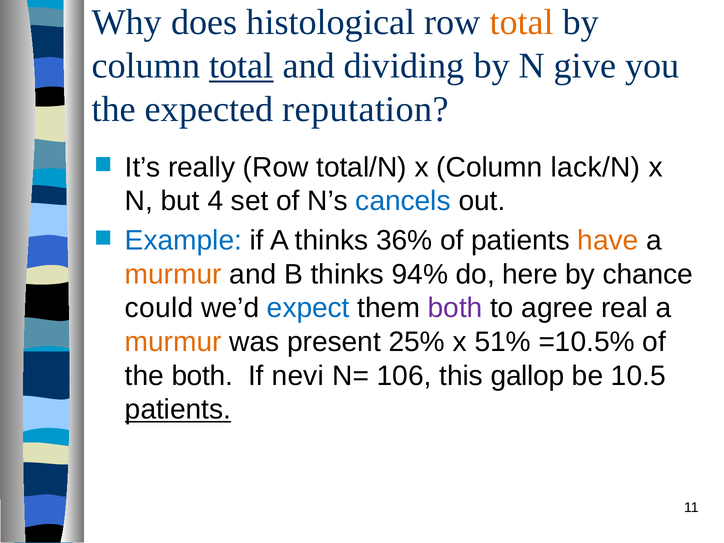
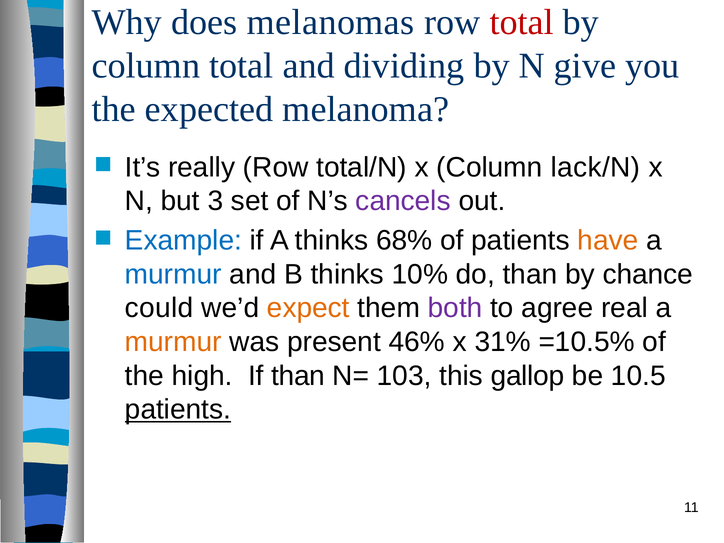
histological: histological -> melanomas (331, 22)
total colour: orange -> red (522, 22)
total underline: present -> none (241, 66)
reputation: reputation -> melanoma (366, 109)
4: 4 -> 3 (215, 201)
cancels colour: blue -> purple (403, 201)
36%: 36% -> 68% (404, 241)
murmur colour: orange -> blue (173, 274)
94%: 94% -> 10% (420, 274)
do here: here -> than (530, 274)
expect colour: blue -> orange (308, 308)
25%: 25% -> 46% (417, 342)
51%: 51% -> 31% (503, 342)
the both: both -> high (202, 376)
If nevi: nevi -> than (298, 376)
106: 106 -> 103 (404, 376)
